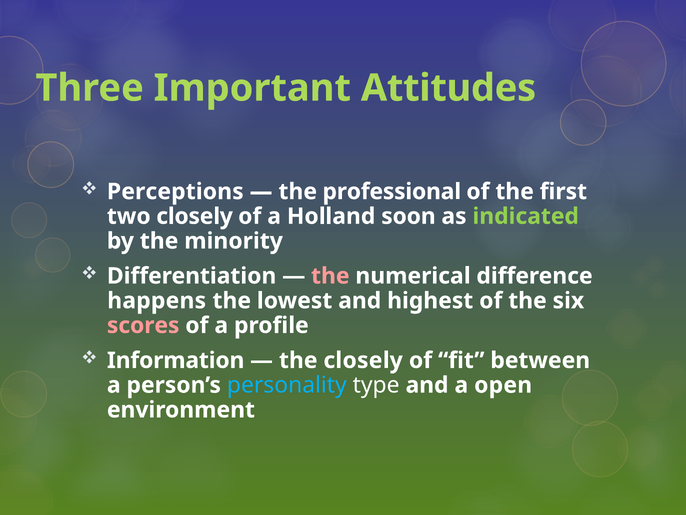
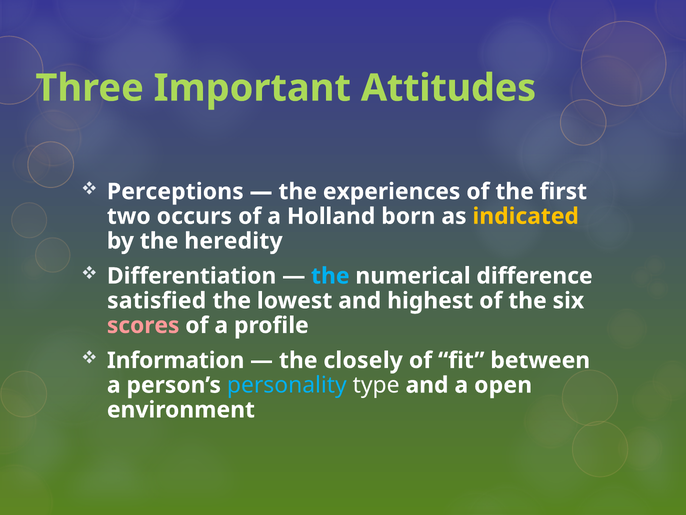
professional: professional -> experiences (392, 191)
two closely: closely -> occurs (194, 216)
soon: soon -> born (408, 216)
indicated colour: light green -> yellow (526, 216)
minority: minority -> heredity (233, 241)
the colour: pink -> light blue (330, 276)
happens: happens -> satisfied (157, 300)
